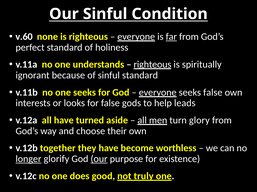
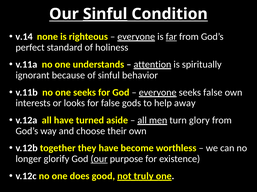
Sinful underline: none -> present (105, 14)
v.60: v.60 -> v.14 (24, 37)
righteous: righteous -> attention (152, 65)
sinful standard: standard -> behavior (140, 76)
leads: leads -> away (185, 103)
longer underline: present -> none (29, 159)
